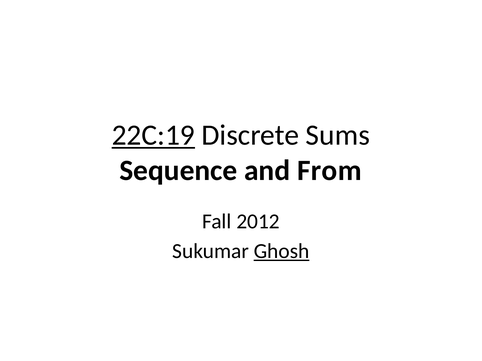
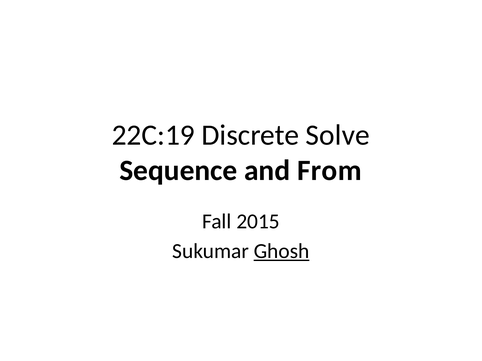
22C:19 underline: present -> none (153, 135)
Sums: Sums -> Solve (338, 135)
2012: 2012 -> 2015 (258, 222)
